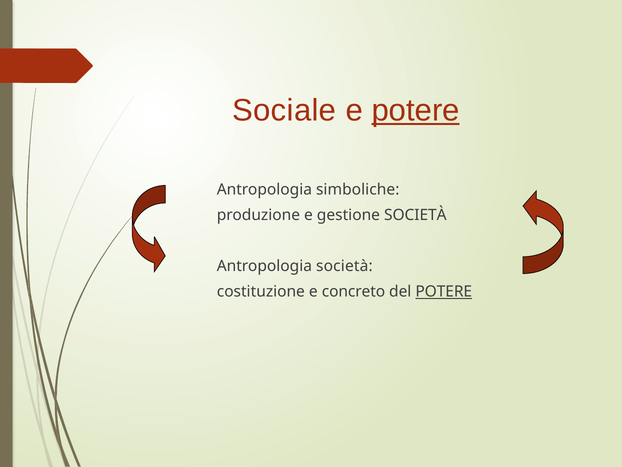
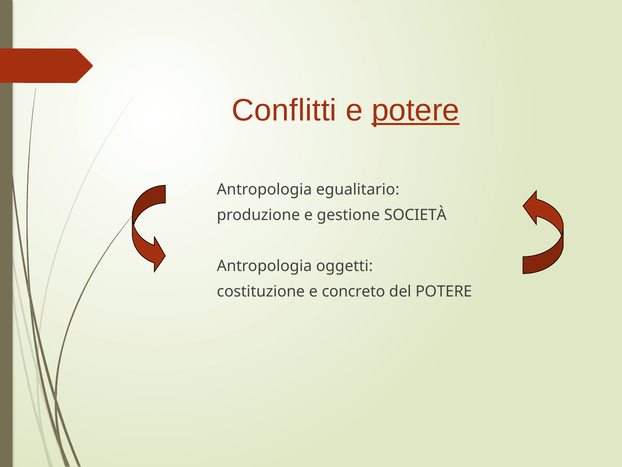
Sociale: Sociale -> Conflitti (284, 110)
simboliche: simboliche -> egualitario (358, 190)
Antropologia società: società -> oggetti (344, 266)
POTERE underline: present -> none (444, 291)
